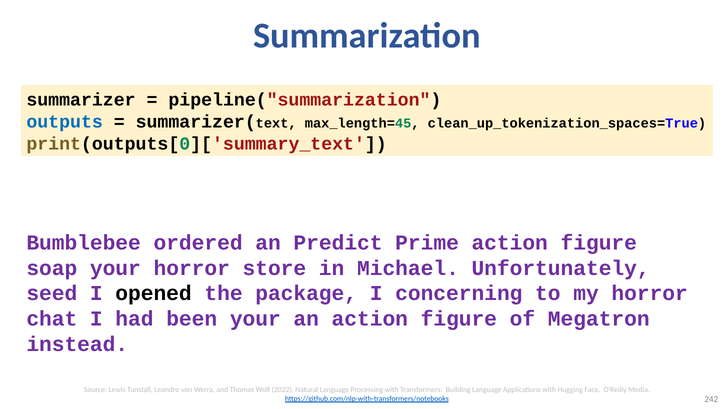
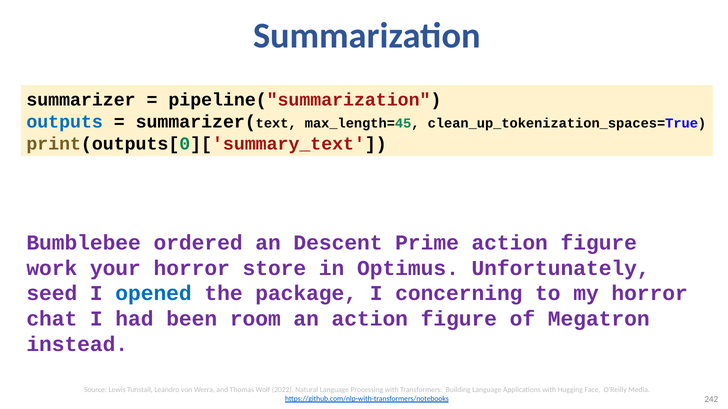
Predict: Predict -> Descent (338, 243)
soap: soap -> work (52, 268)
Michael: Michael -> Optimus (408, 268)
opened colour: black -> blue (154, 294)
been your: your -> room (255, 319)
